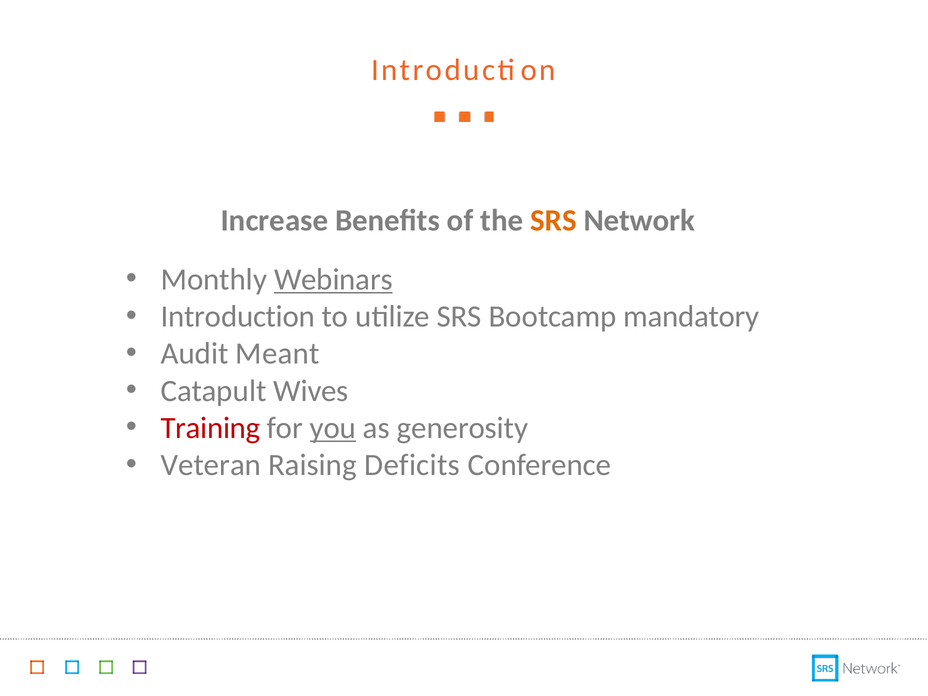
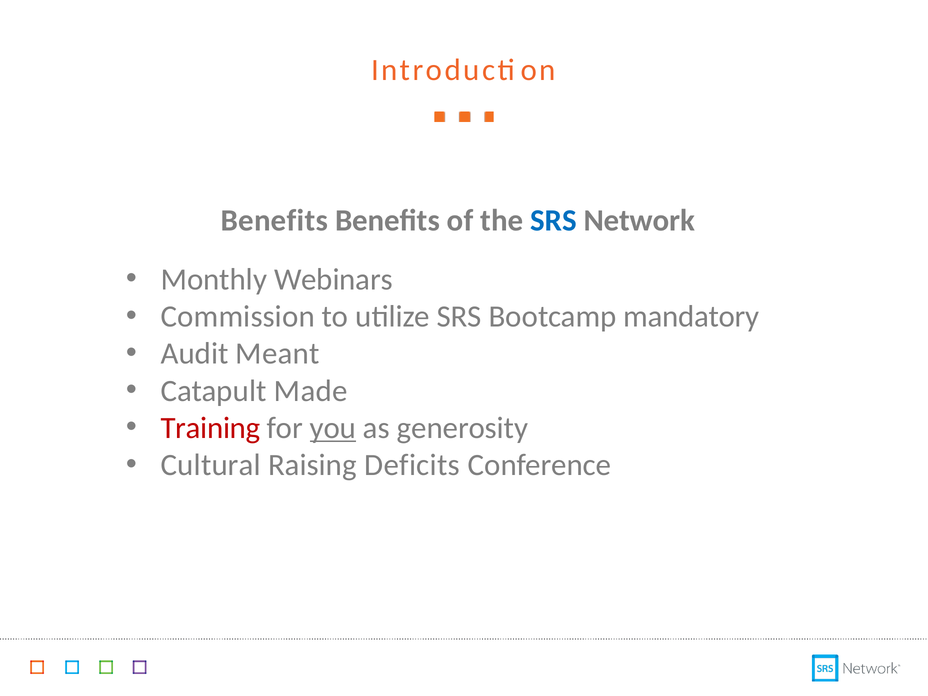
Increase: Increase -> Benefits (274, 221)
SRS colour: orange -> blue (553, 221)
Webinars underline: present -> none (333, 279)
Introduction: Introduction -> Commission (238, 317)
Wives: Wives -> Made (311, 391)
Veteran: Veteran -> Cultural (211, 465)
